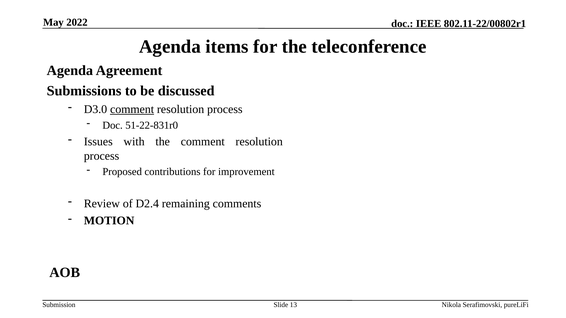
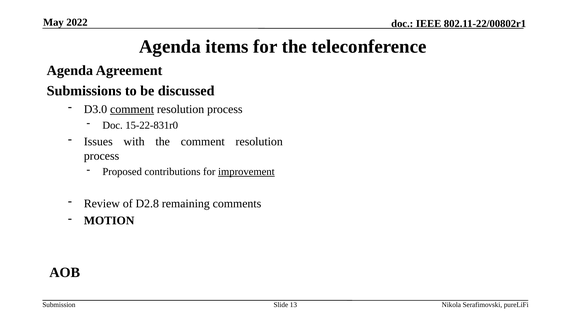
51-22-831r0: 51-22-831r0 -> 15-22-831r0 (152, 125)
improvement underline: none -> present (246, 172)
D2.4: D2.4 -> D2.8 (147, 204)
